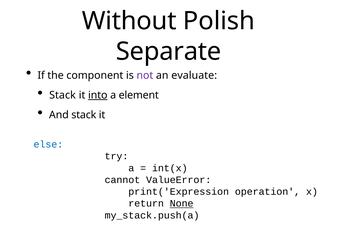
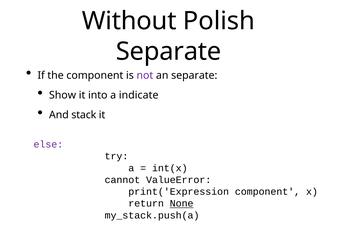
an evaluate: evaluate -> separate (194, 76)
Stack: Stack -> Show (63, 95)
into underline: present -> none (98, 95)
element: element -> indicate (139, 95)
else colour: blue -> purple (48, 145)
print('Expression operation: operation -> component (268, 192)
